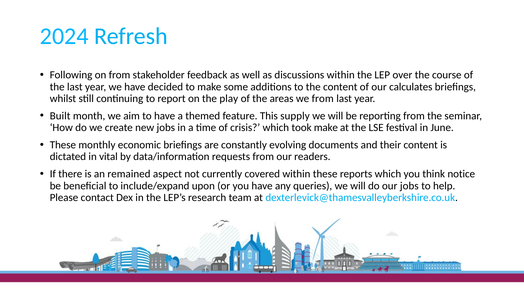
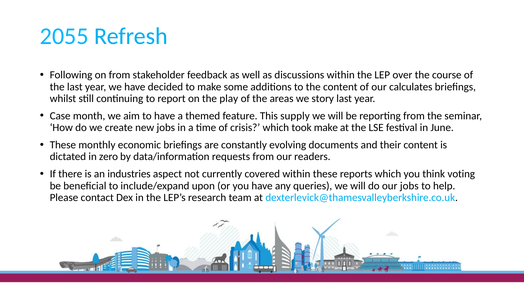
2024: 2024 -> 2055 (64, 36)
we from: from -> story (323, 98)
Built: Built -> Case (60, 116)
vital: vital -> zero (108, 157)
remained: remained -> industries (129, 174)
notice: notice -> voting (461, 174)
